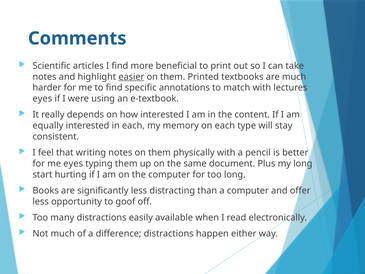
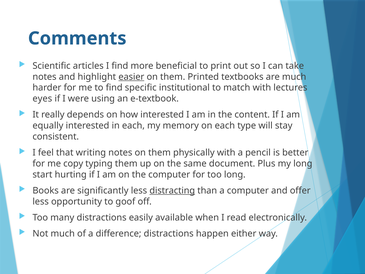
annotations: annotations -> institutional (184, 88)
me eyes: eyes -> copy (73, 163)
distracting underline: none -> present (172, 190)
